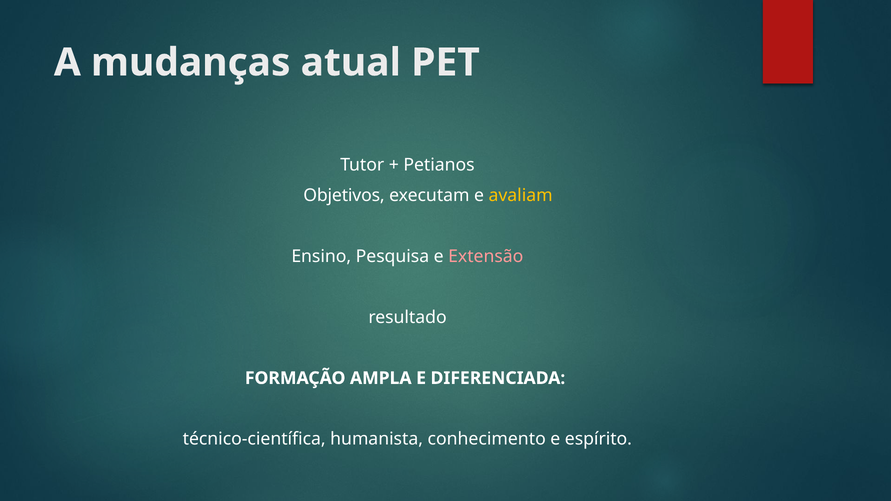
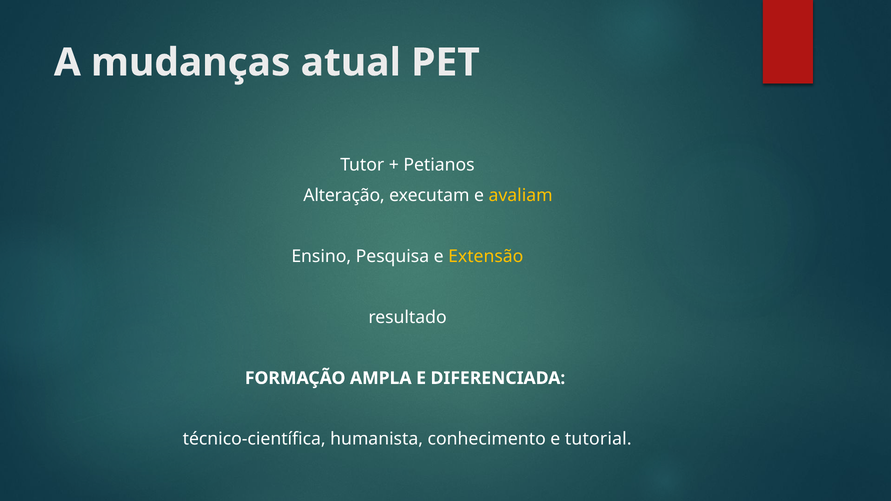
Objetivos: Objetivos -> Alteração (344, 196)
Extensão colour: pink -> yellow (486, 257)
espírito: espírito -> tutorial (598, 439)
